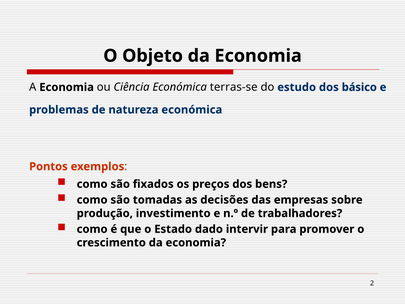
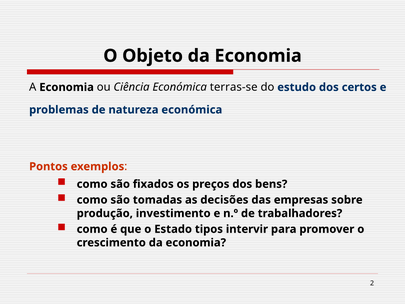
básico: básico -> certos (359, 87)
dado: dado -> tipos (209, 229)
